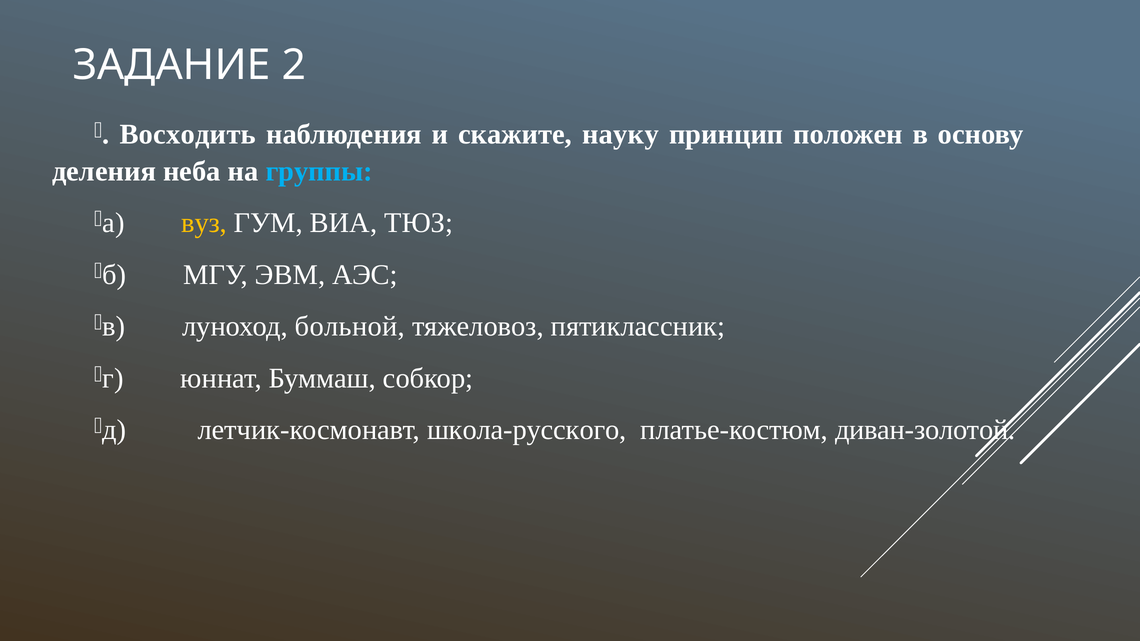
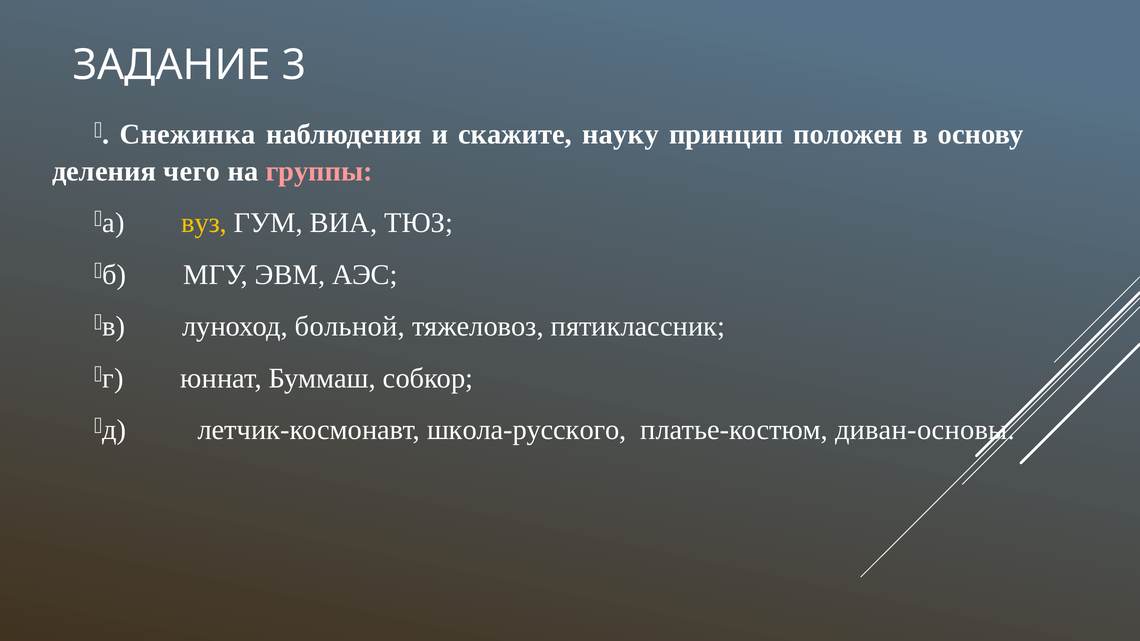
2: 2 -> 3 (294, 65)
Восходить: Восходить -> Снежинка (188, 135)
неба: неба -> чего (192, 171)
группы colour: light blue -> pink (319, 171)
диван-золотой: диван-золотой -> диван-основы (925, 430)
